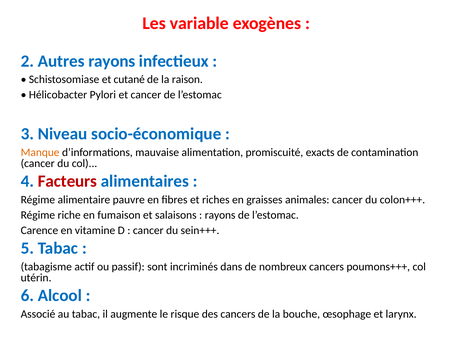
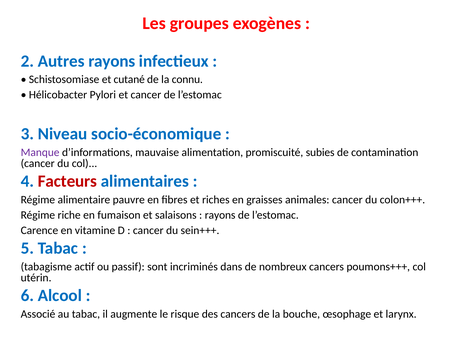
variable: variable -> groupes (199, 23)
raison: raison -> connu (187, 79)
Manque colour: orange -> purple (40, 152)
exacts: exacts -> subies (320, 152)
